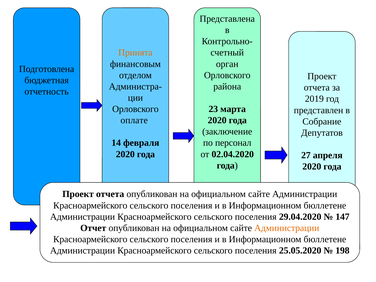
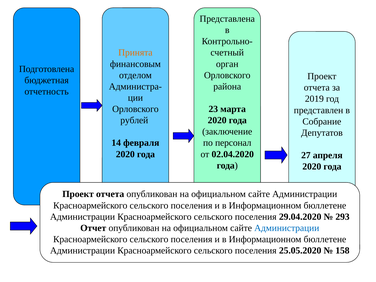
оплате: оплате -> рублей (134, 120)
147: 147 -> 293 (343, 217)
Администрации colour: orange -> blue (287, 228)
198: 198 -> 158 (342, 251)
